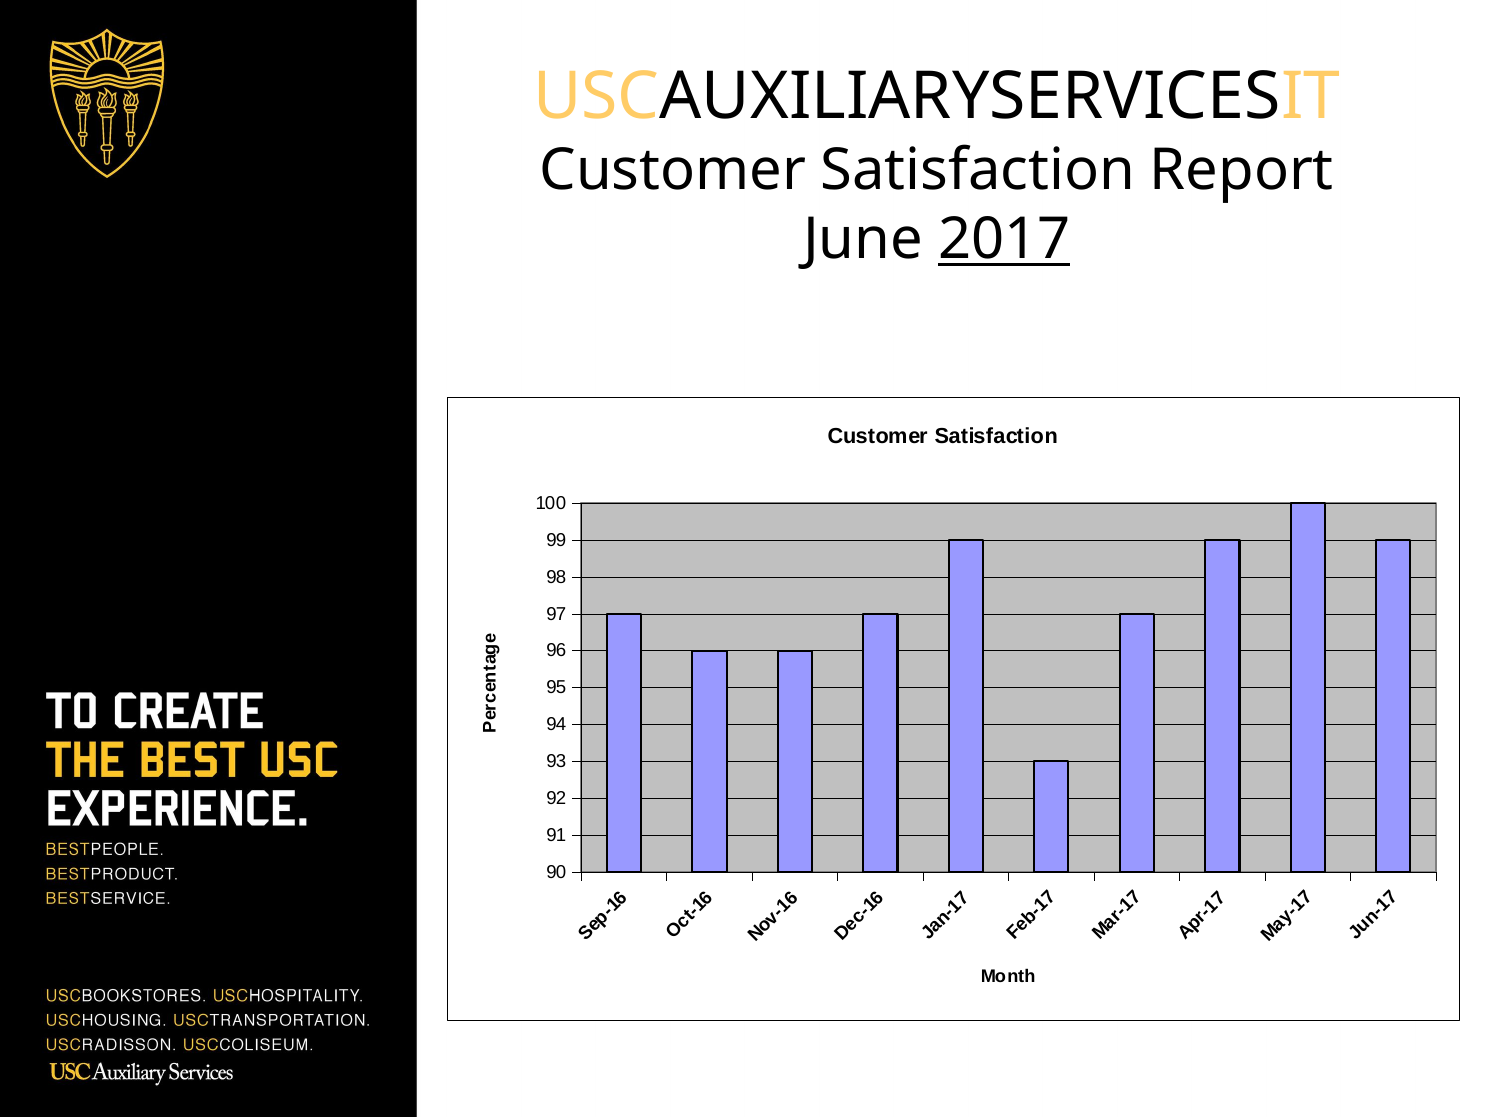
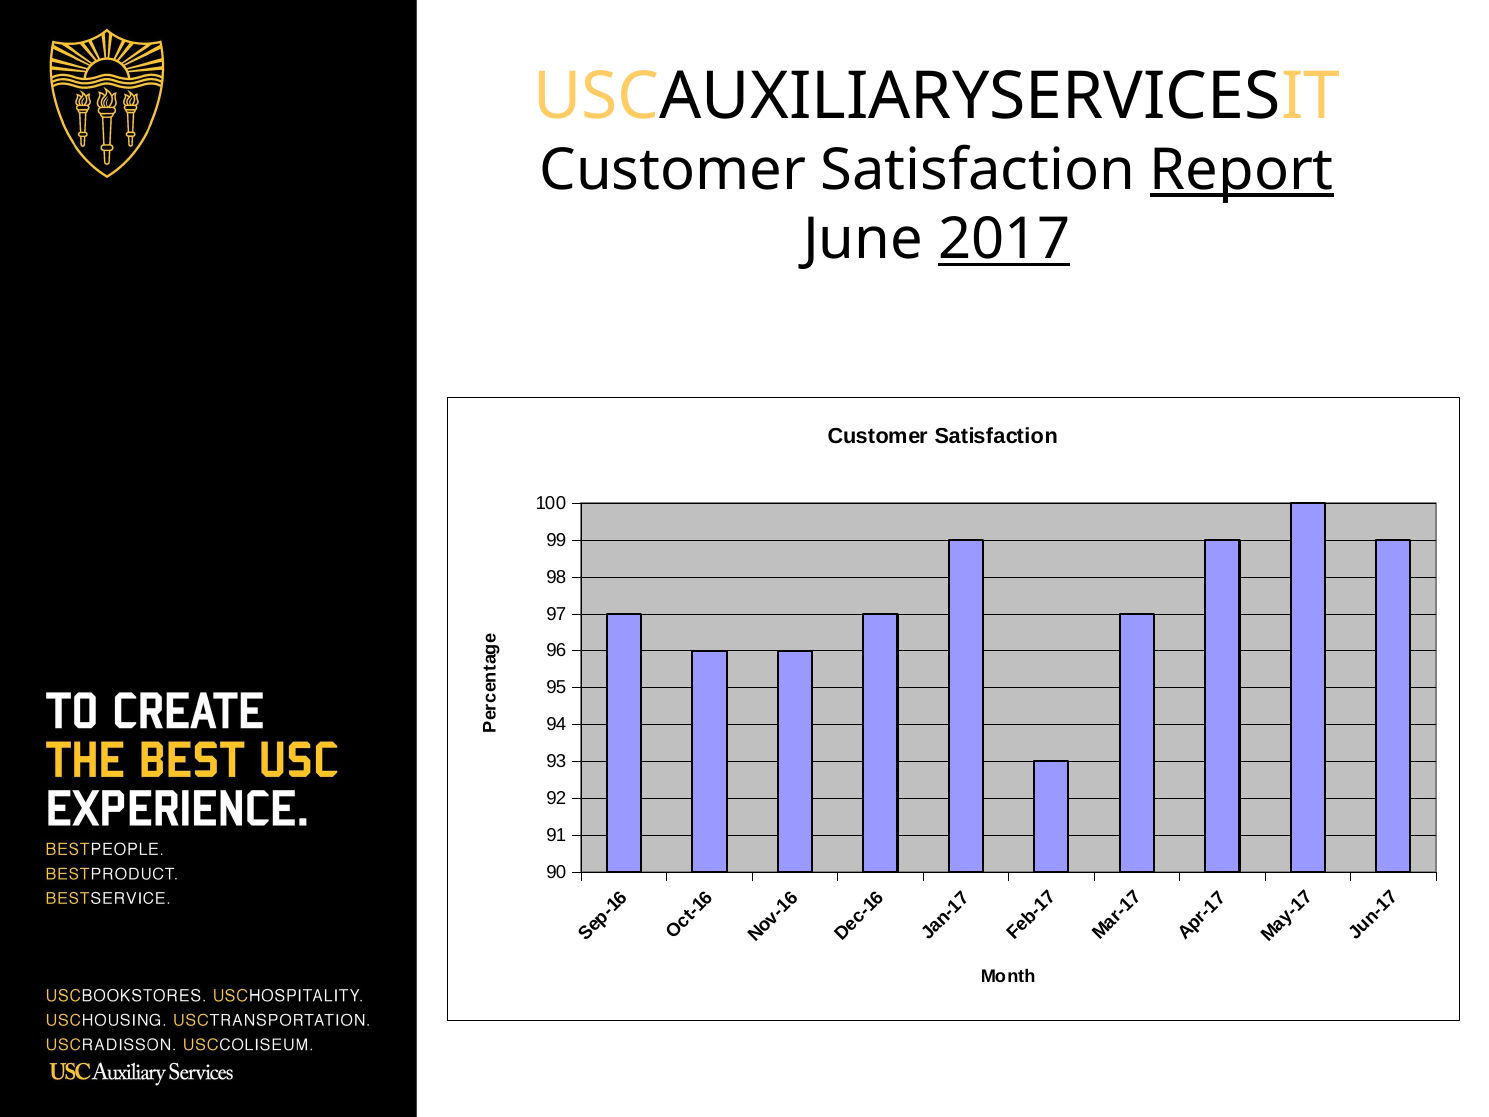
Report underline: none -> present (1242, 170)
